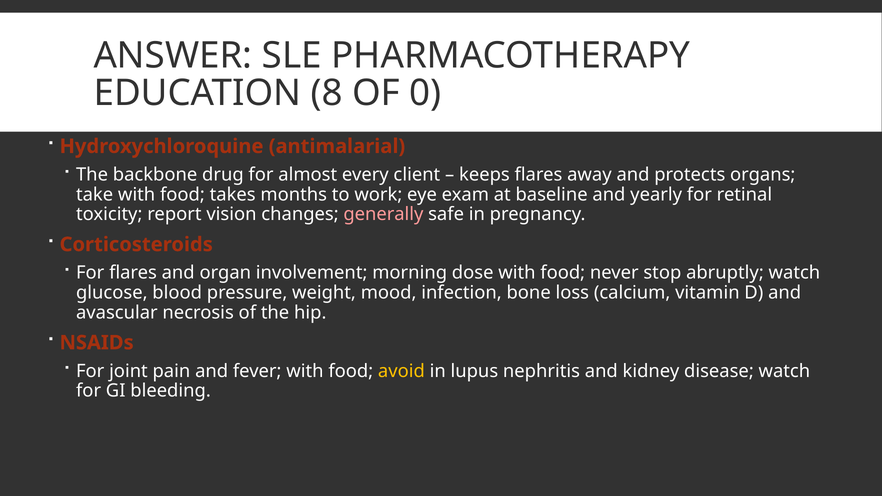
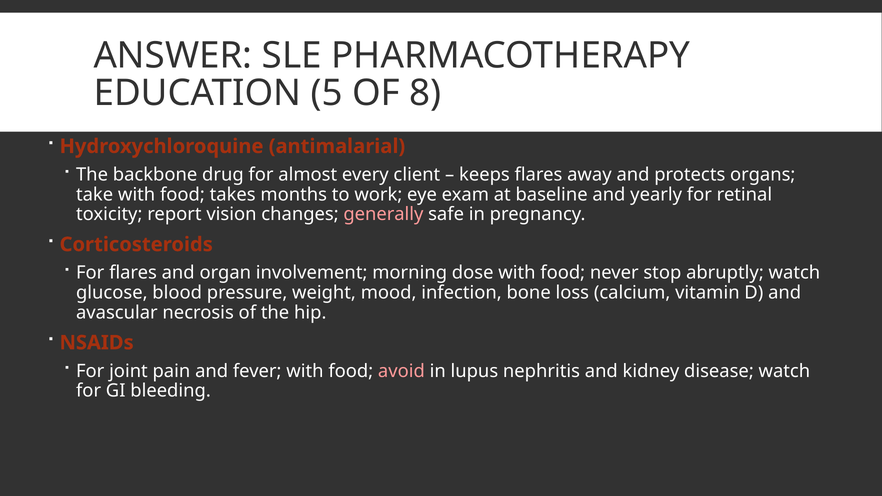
8: 8 -> 5 (327, 93)
0: 0 -> 8 (425, 93)
avoid colour: yellow -> pink (401, 371)
